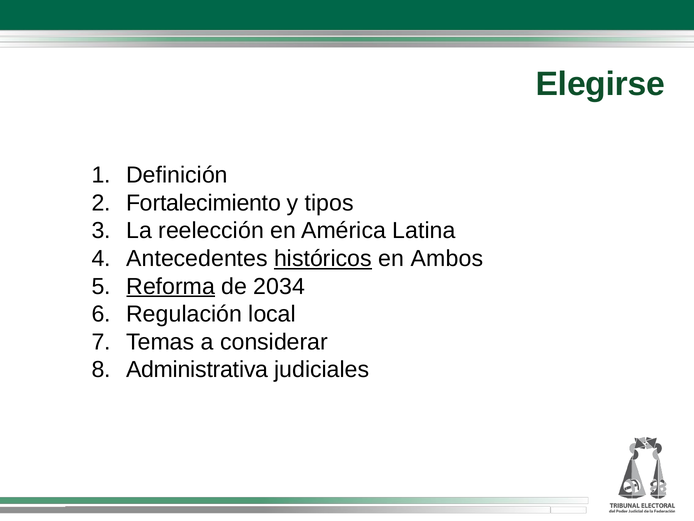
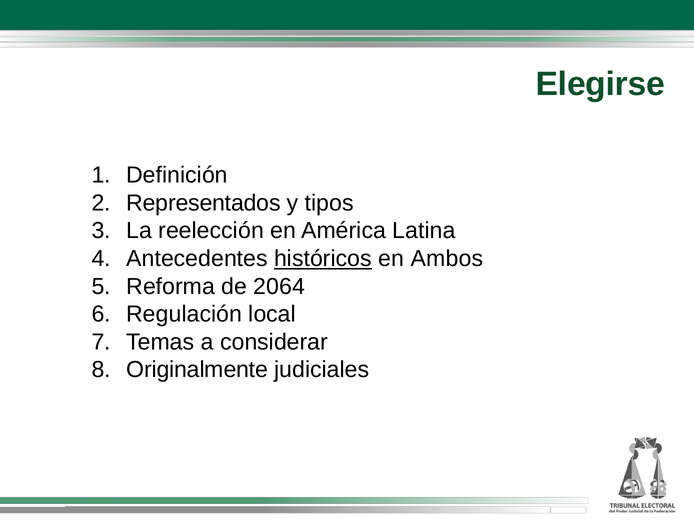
Fortalecimiento: Fortalecimiento -> Representados (203, 203)
Reforma underline: present -> none (171, 286)
2034: 2034 -> 2064 (279, 286)
Administrativa: Administrativa -> Originalmente (197, 369)
